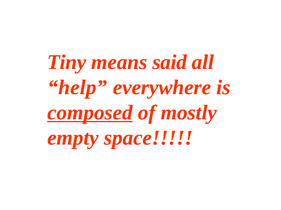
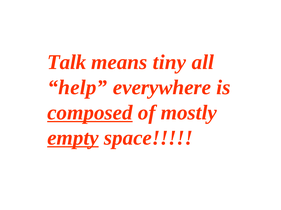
Tiny: Tiny -> Talk (67, 62)
said: said -> tiny (169, 62)
empty underline: none -> present (73, 138)
